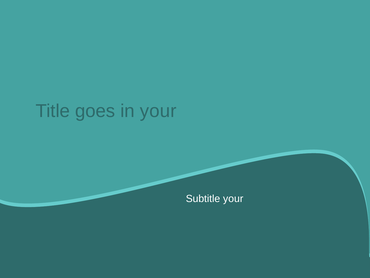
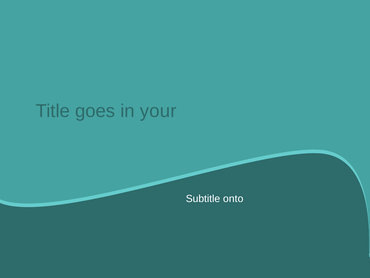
Subtitle your: your -> onto (233, 198)
